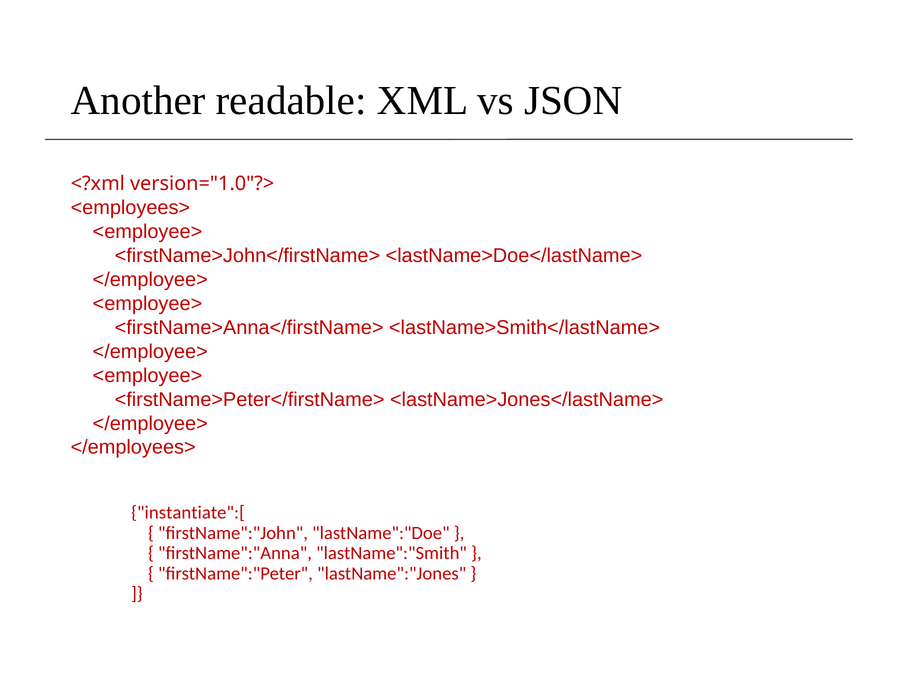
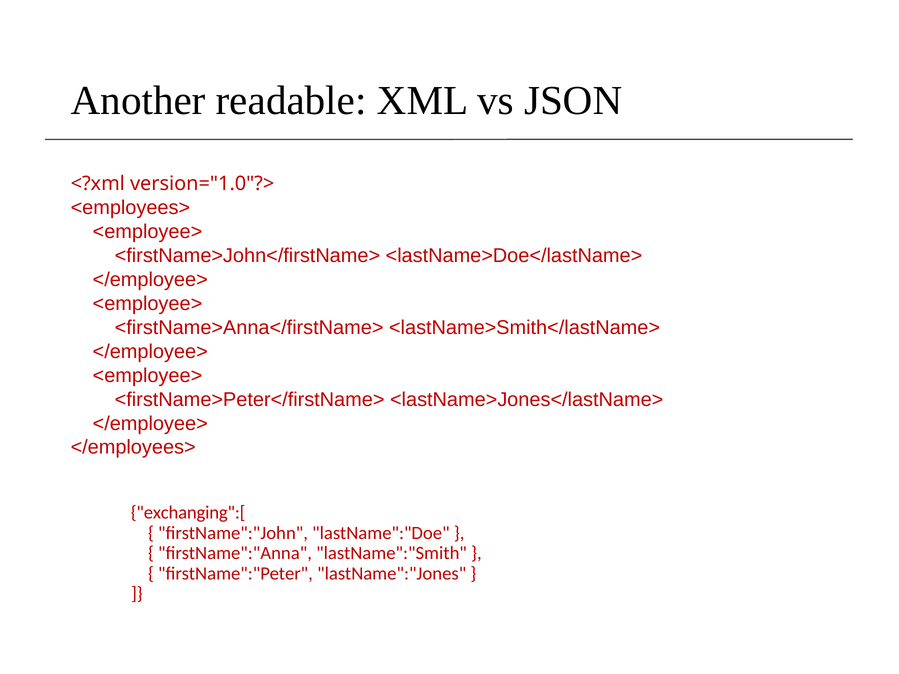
instantiate":[: instantiate":[ -> exchanging":[ (188, 513)
